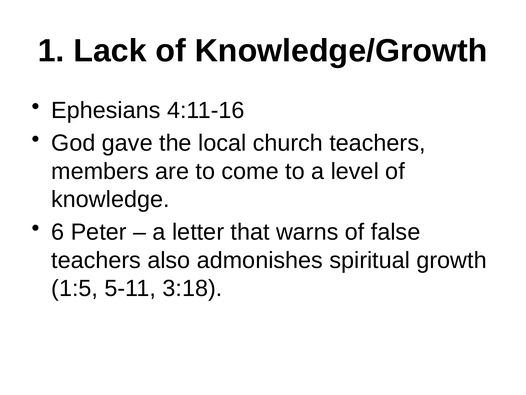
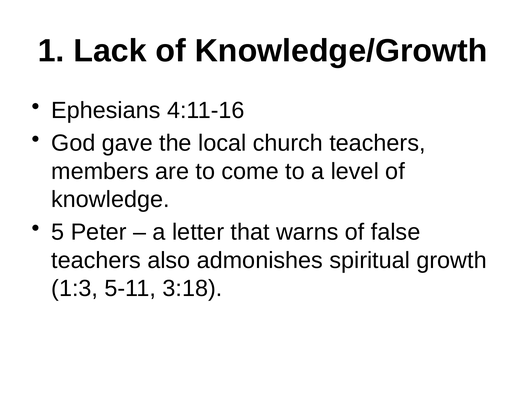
6: 6 -> 5 (58, 232)
1:5: 1:5 -> 1:3 (75, 288)
